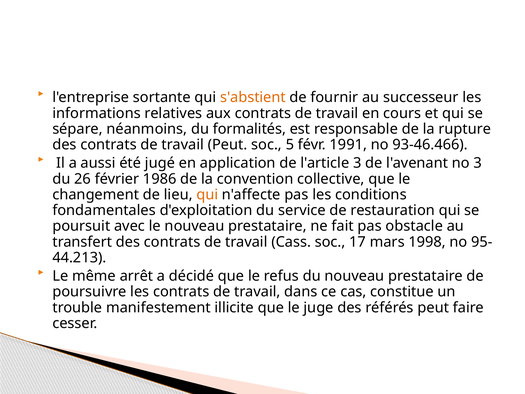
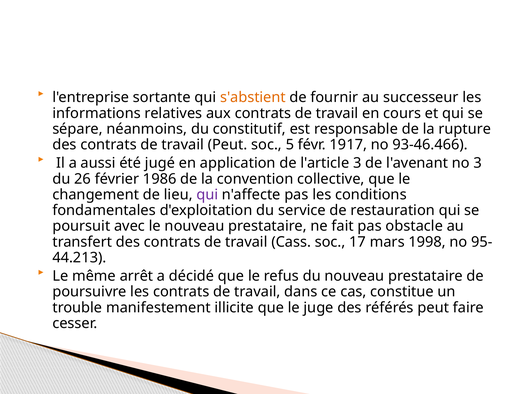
formalités: formalités -> constitutif (249, 129)
1991: 1991 -> 1917 (348, 145)
qui colour: orange -> purple (207, 195)
